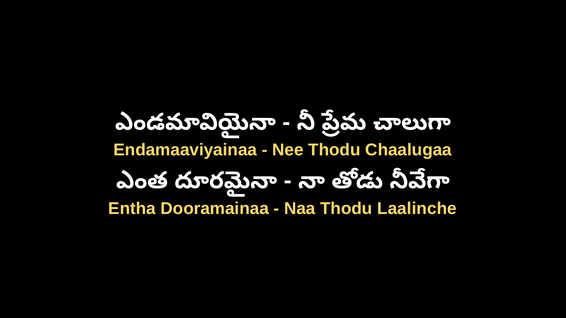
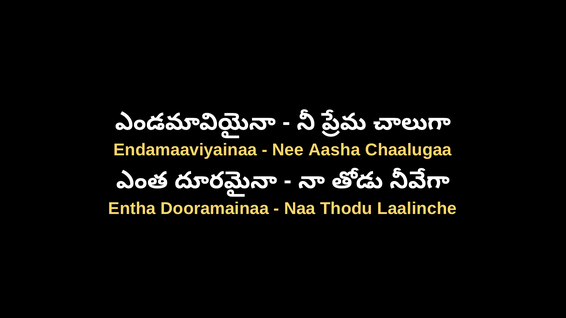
Nee Thodu: Thodu -> Aasha (334, 150)
